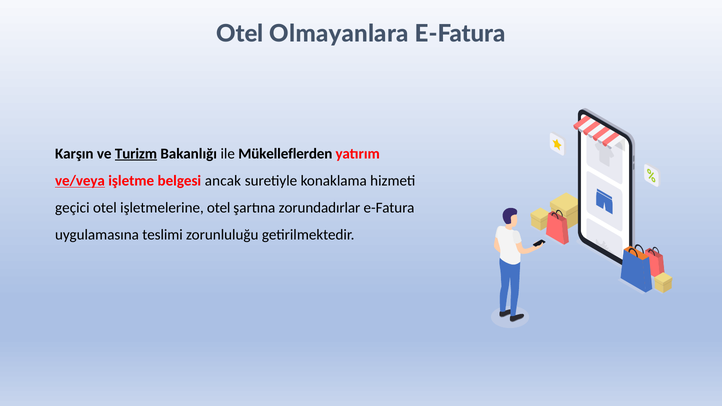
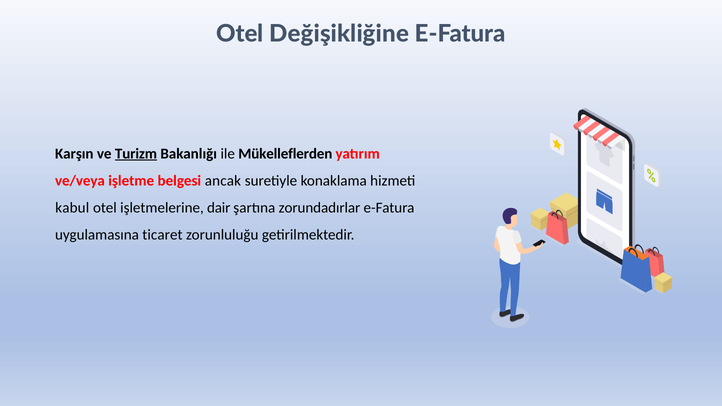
Olmayanlara: Olmayanlara -> Değişikliğine (339, 34)
ve/veya underline: present -> none (80, 181)
geçici: geçici -> kabul (72, 208)
işletmelerine otel: otel -> dair (219, 208)
teslimi: teslimi -> ticaret (162, 235)
